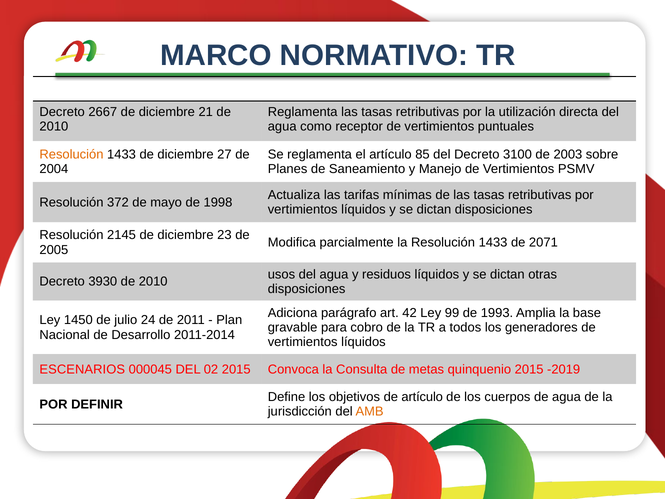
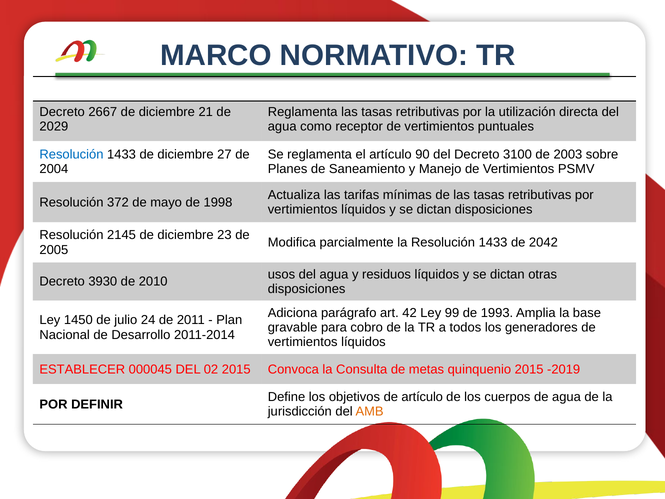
2010: 2010 -> 2029 (54, 126)
Resolución colour: orange -> blue (71, 154)
85: 85 -> 90 (422, 154)
2071: 2071 -> 2042 (543, 242)
ESCENARIOS: ESCENARIOS -> ESTABLECER (82, 369)
